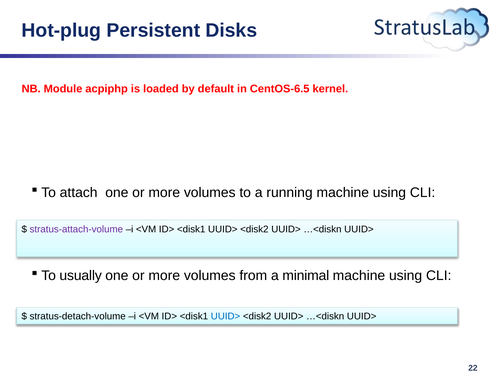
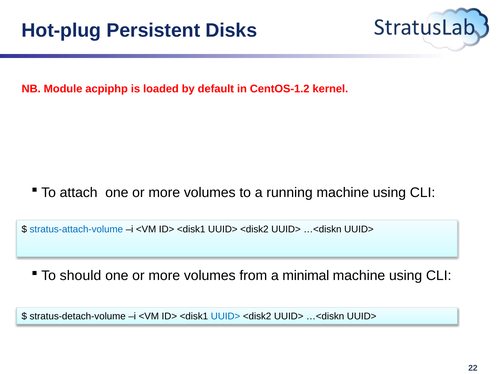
CentOS-6.5: CentOS-6.5 -> CentOS-1.2 (280, 89)
stratus-attach-volume colour: purple -> blue (76, 229)
usually: usually -> should (81, 276)
